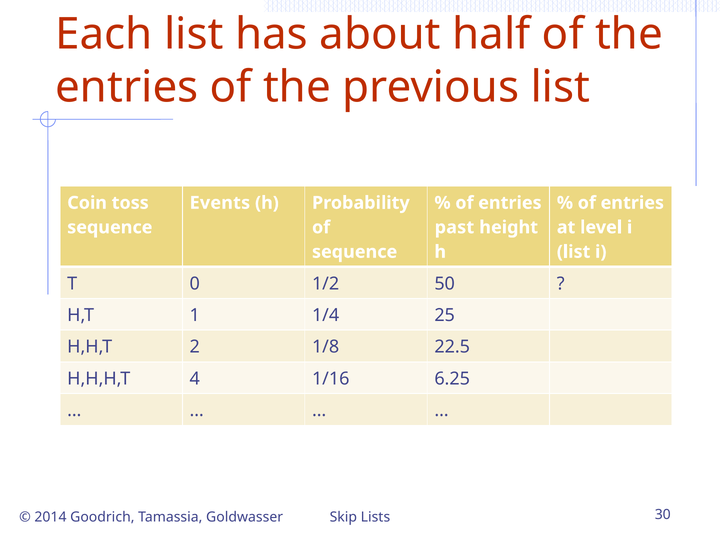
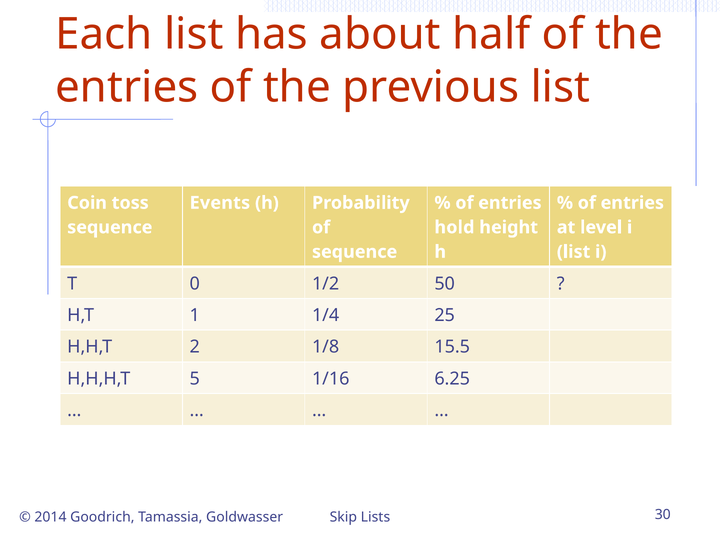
past: past -> hold (454, 227)
22.5: 22.5 -> 15.5 (452, 347)
4: 4 -> 5 (195, 379)
